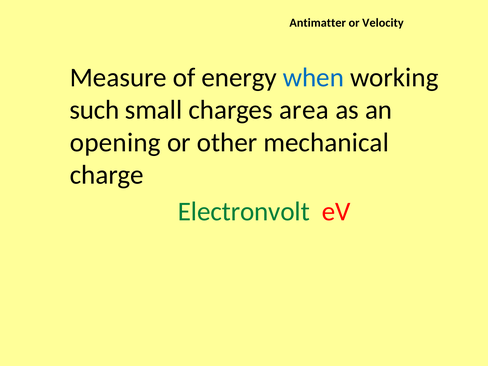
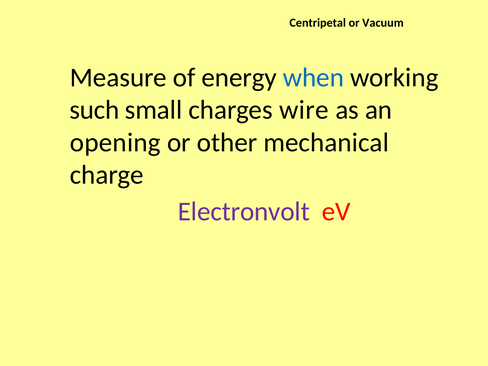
Antimatter: Antimatter -> Centripetal (318, 23)
Velocity: Velocity -> Vacuum (383, 23)
area: area -> wire (304, 110)
Electronvolt colour: green -> purple (244, 212)
